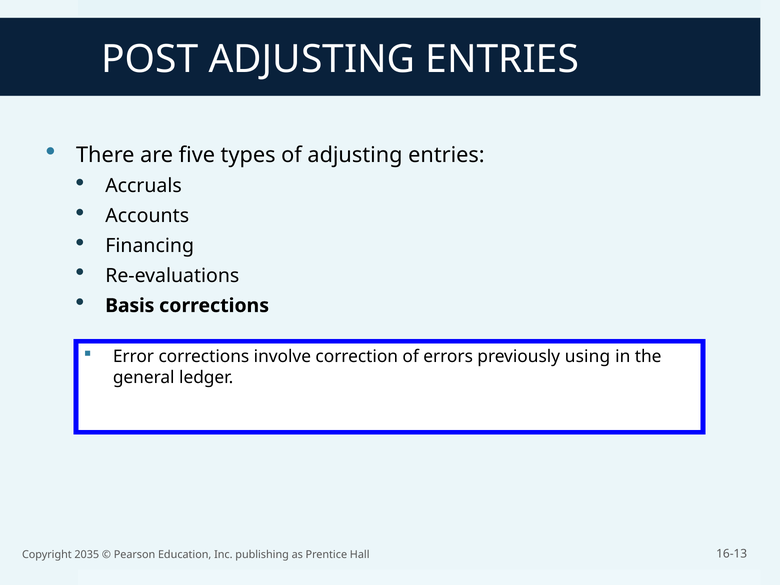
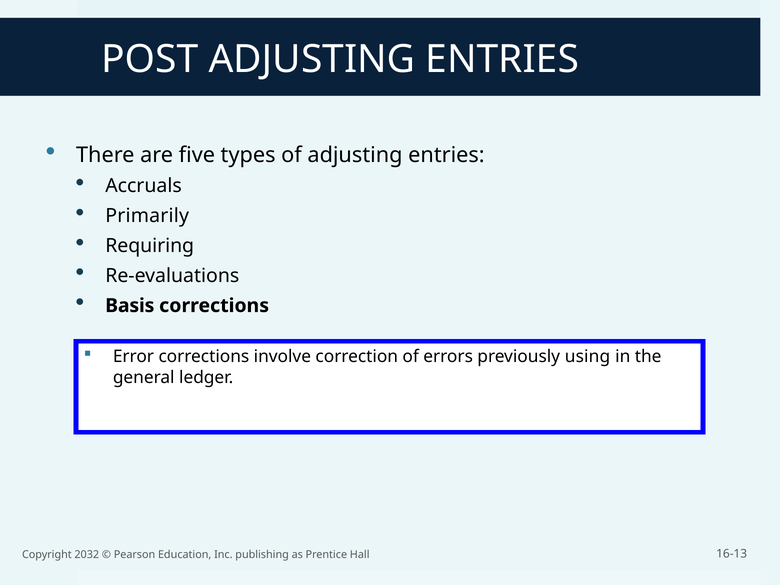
Accounts: Accounts -> Primarily (147, 216)
Financing: Financing -> Requiring (150, 246)
2035: 2035 -> 2032 (87, 555)
